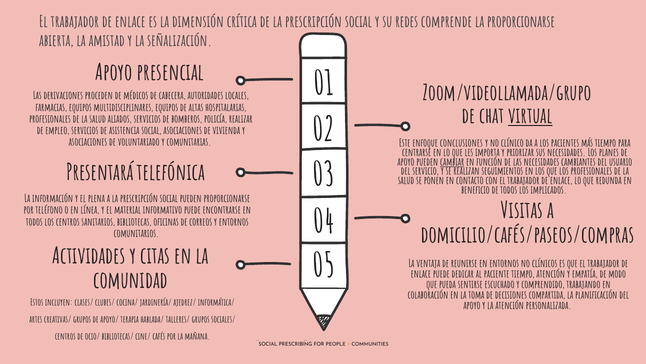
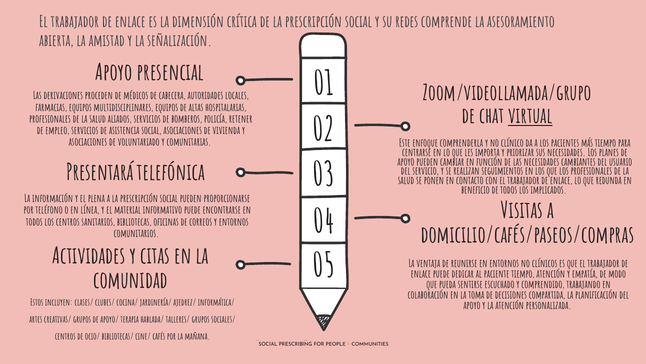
la proporcionarse: proporcionarse -> asesoramiento (521, 22)
realizar: realizar -> retener (241, 119)
conclusiones: conclusiones -> comprenderla (461, 143)
cambiar underline: present -> none (452, 162)
